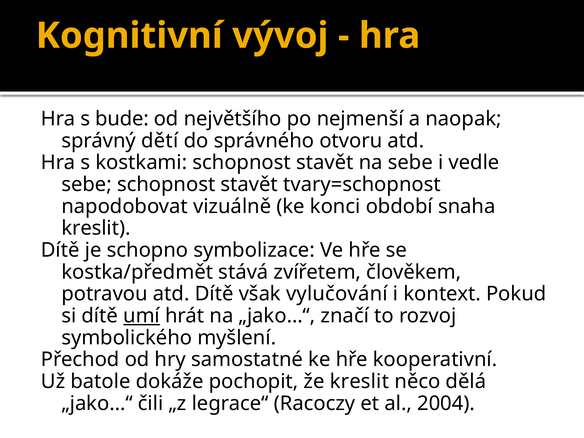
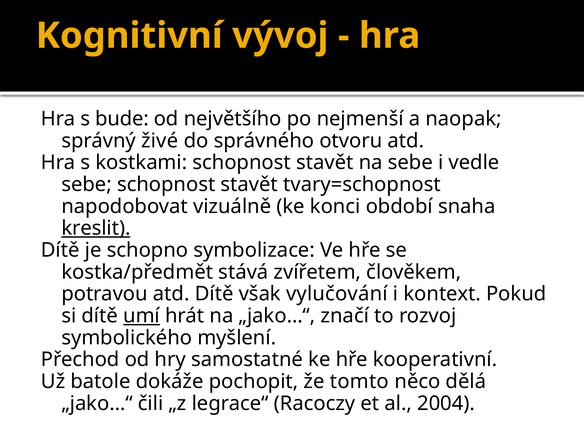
dětí: dětí -> živé (160, 141)
kreslit underline: none -> present (96, 228)
že kreslit: kreslit -> tomto (359, 382)
